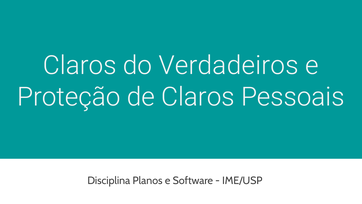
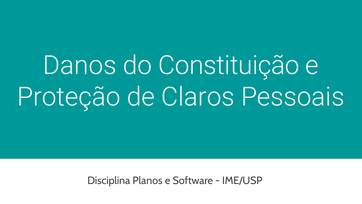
Claros: Claros -> Danos (80, 65)
Verdadeiros: Verdadeiros -> Constituição (229, 65)
